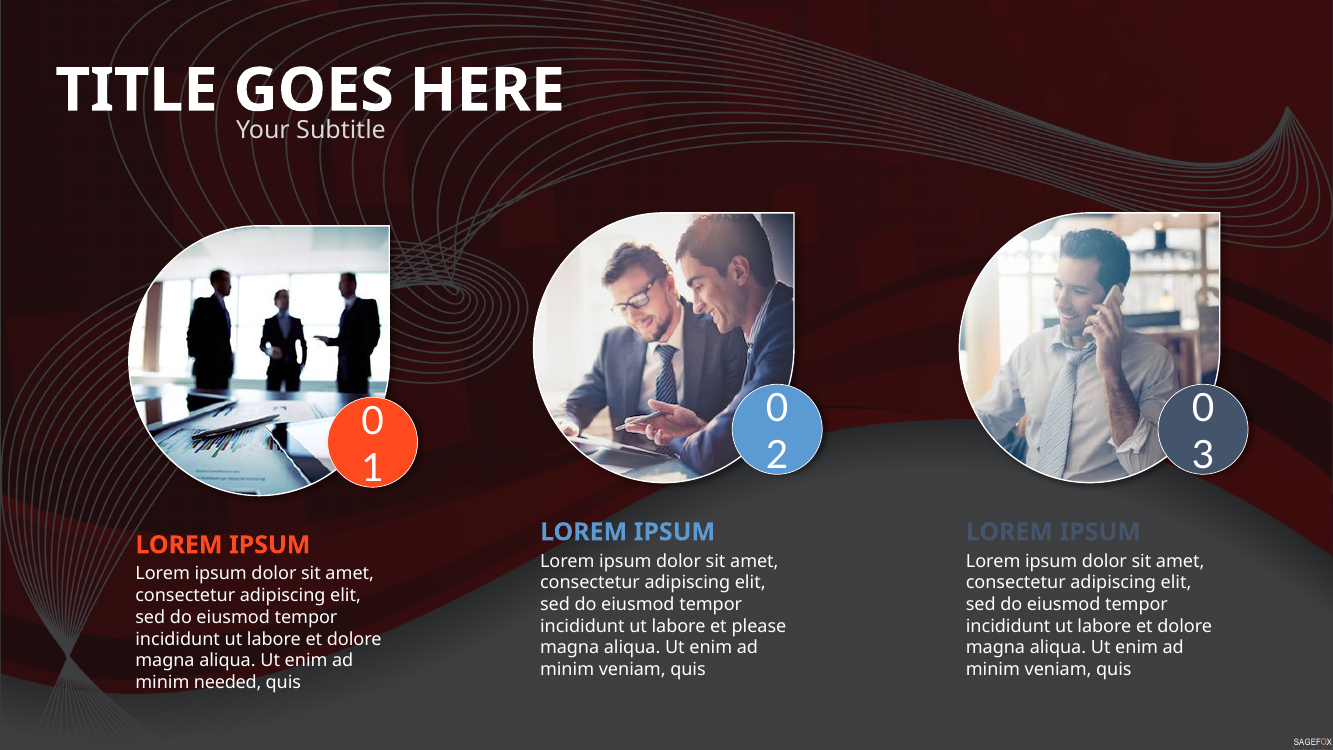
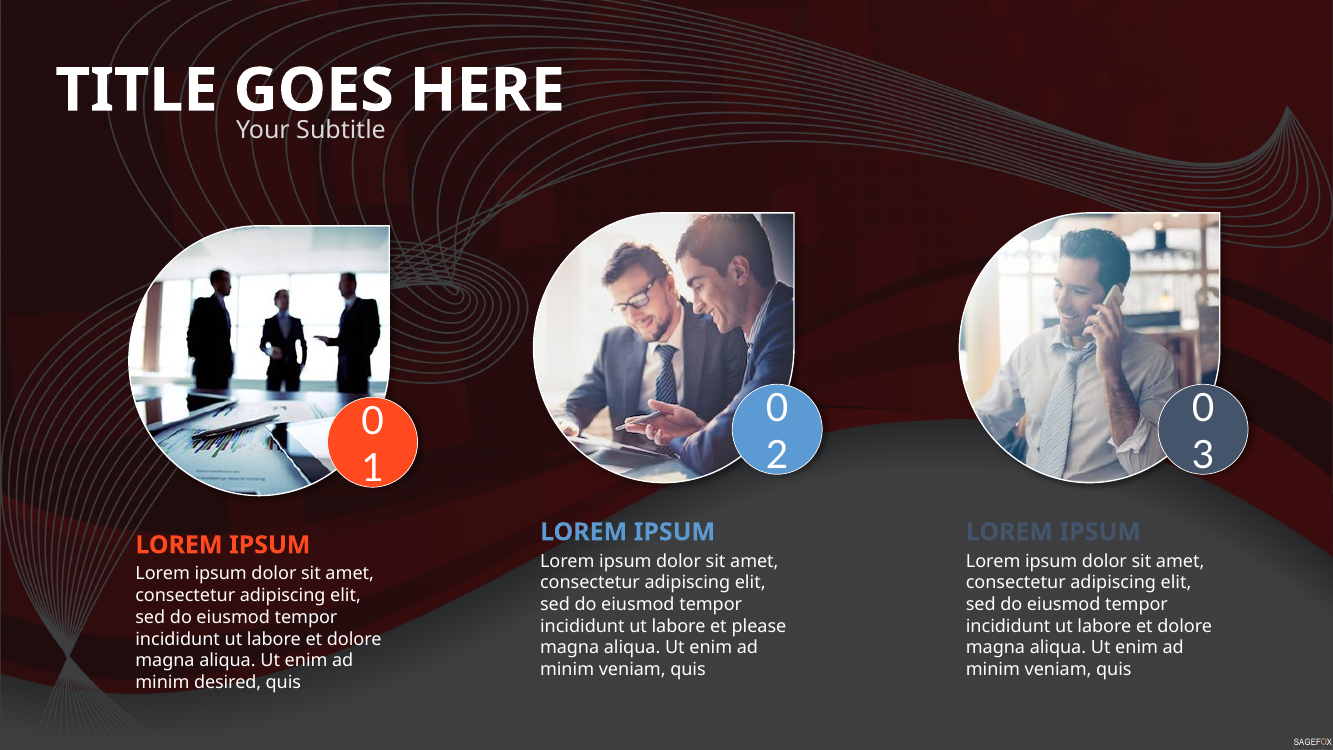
needed: needed -> desired (228, 682)
